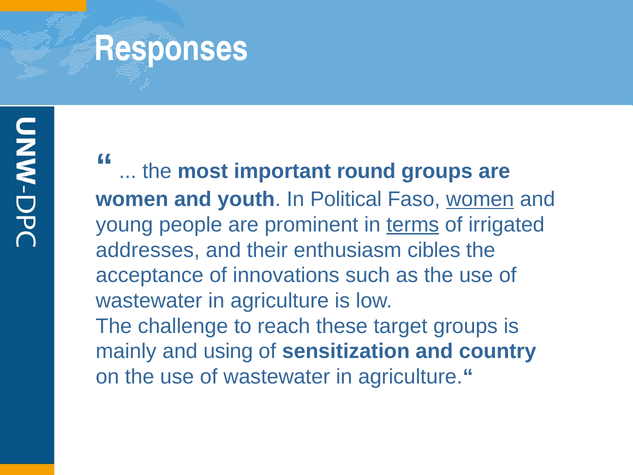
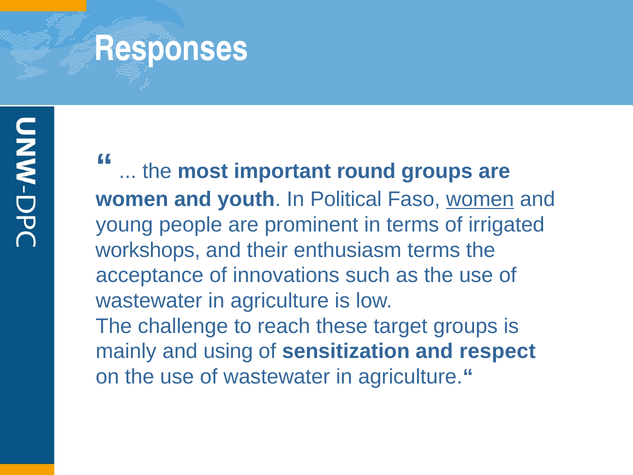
terms underline: present -> none (413, 225)
addresses: addresses -> workshops (148, 250)
enthusiasm cibles: cibles -> terms (434, 250)
country: country -> respect (498, 351)
